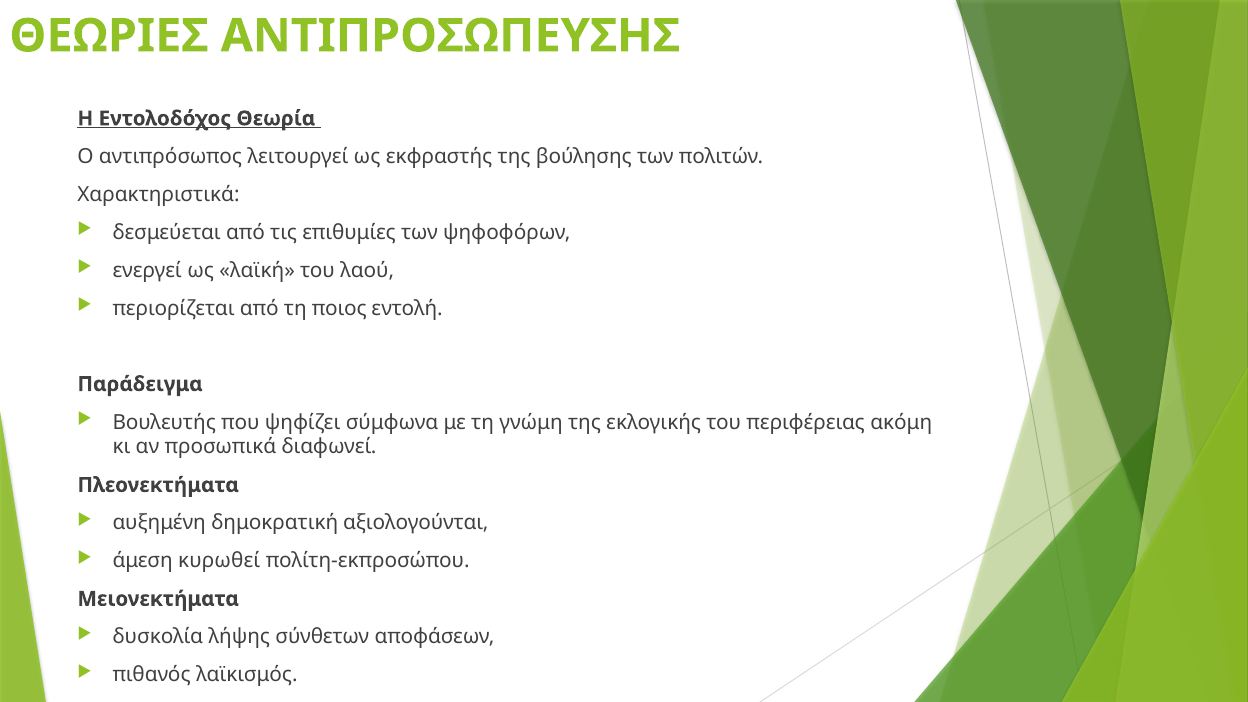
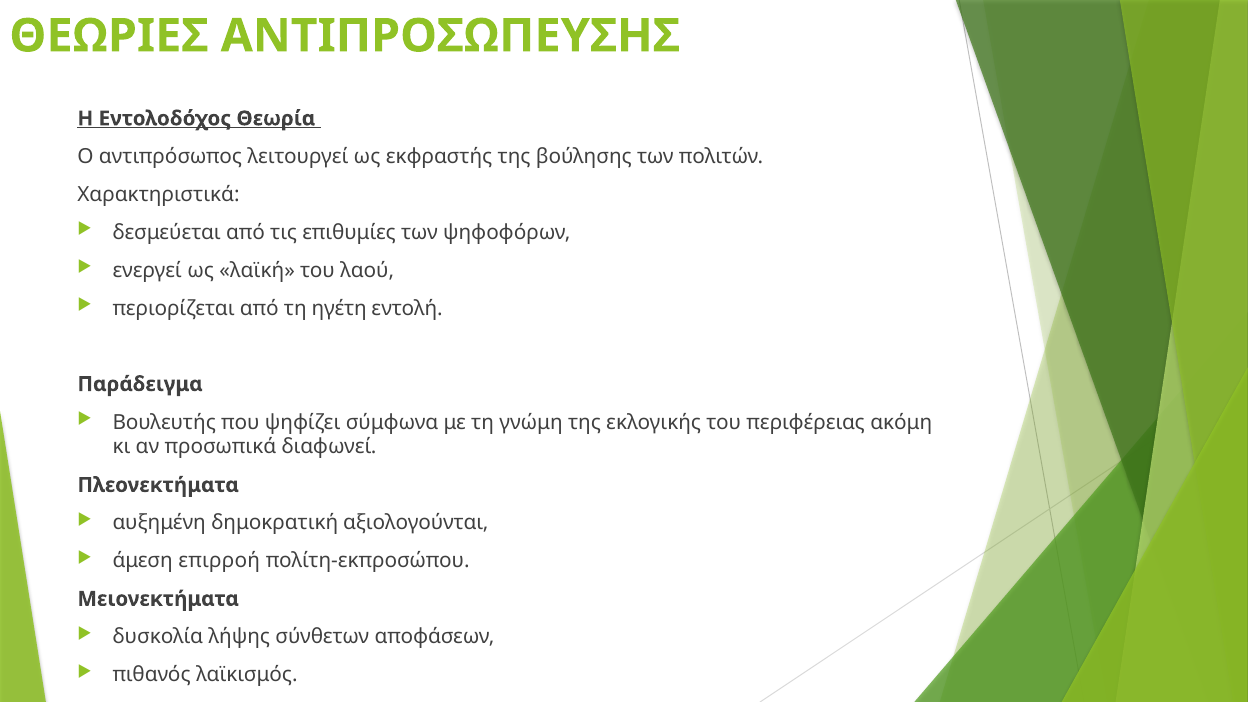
ποιος: ποιος -> ηγέτη (339, 308)
κυρωθεί: κυρωθεί -> επιρροή (219, 561)
